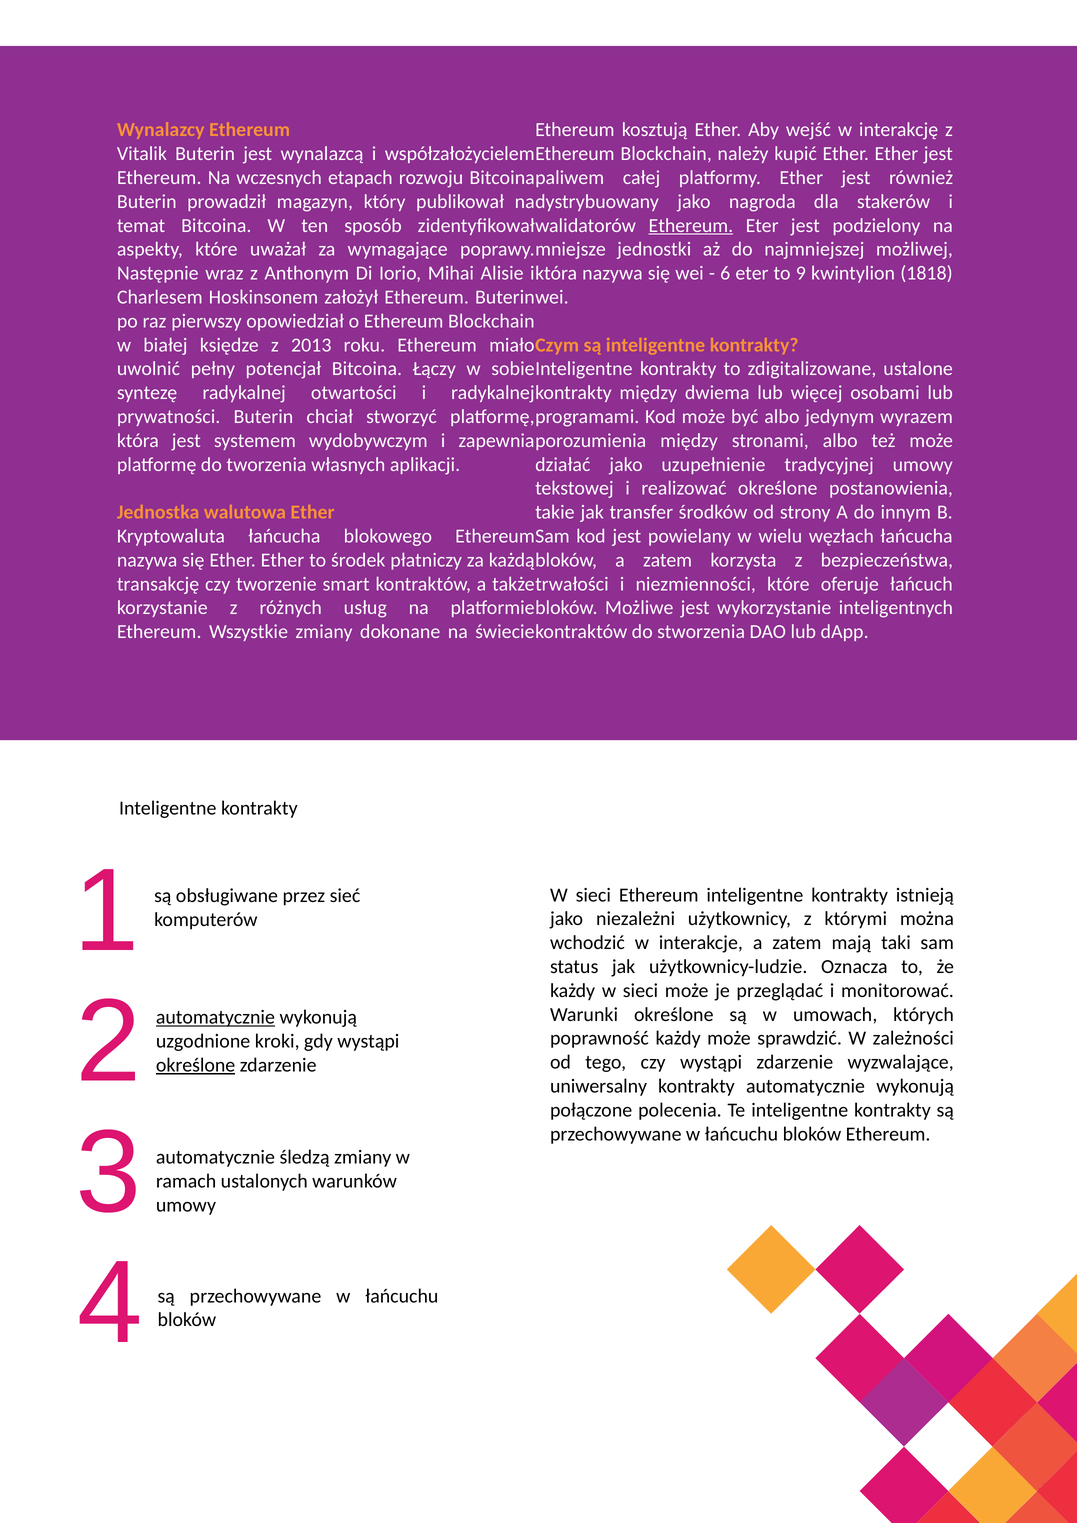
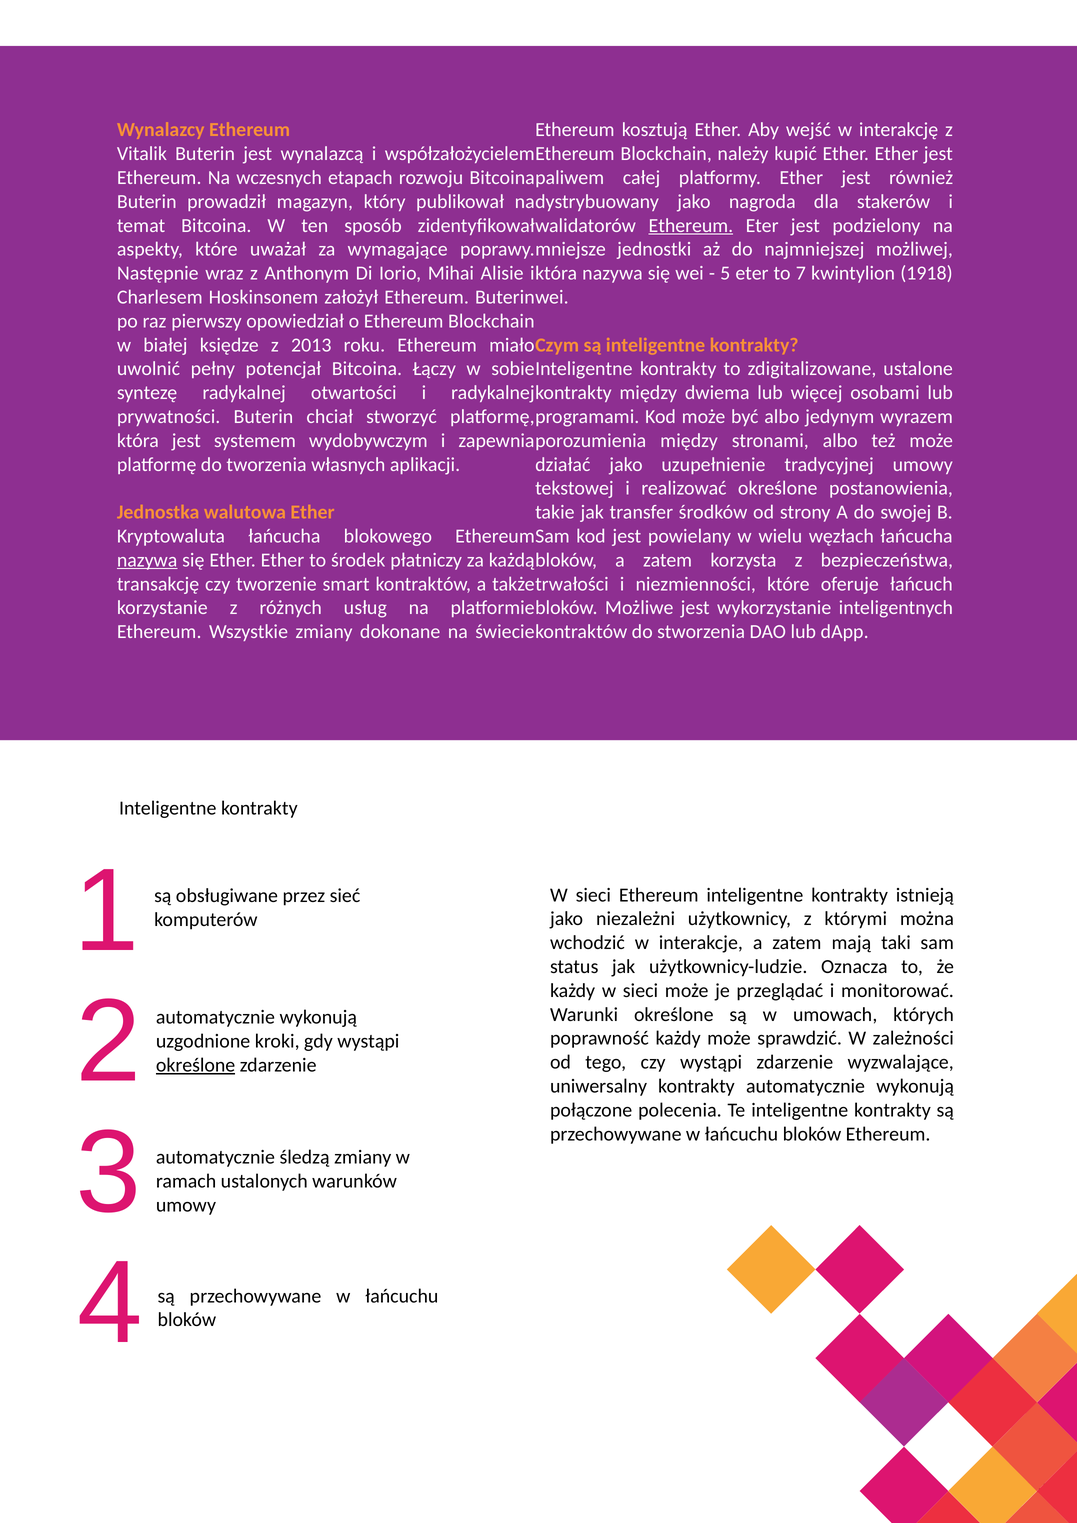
6: 6 -> 5 (725, 273)
9: 9 -> 7 (801, 273)
1818: 1818 -> 1918 (926, 273)
innym: innym -> swojej (906, 512)
nazywa underline: none -> present (147, 560)
automatycznie underline: present -> none (215, 1018)
